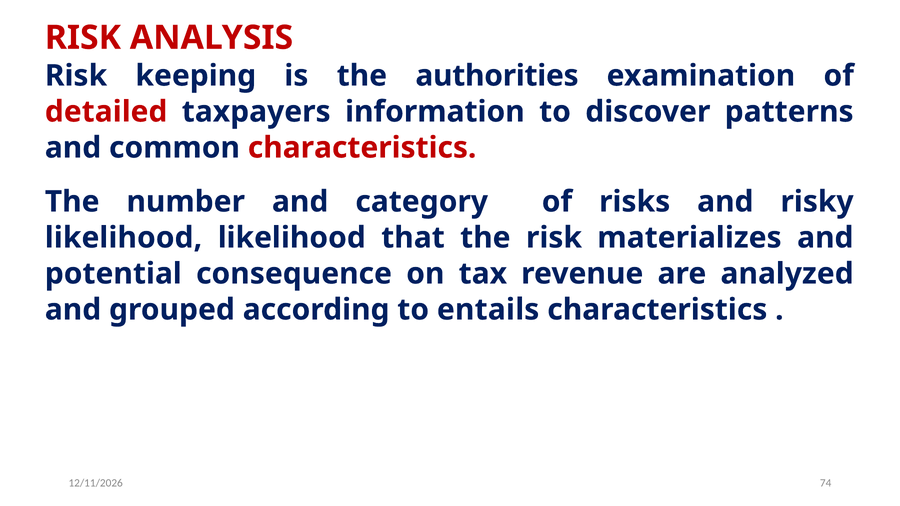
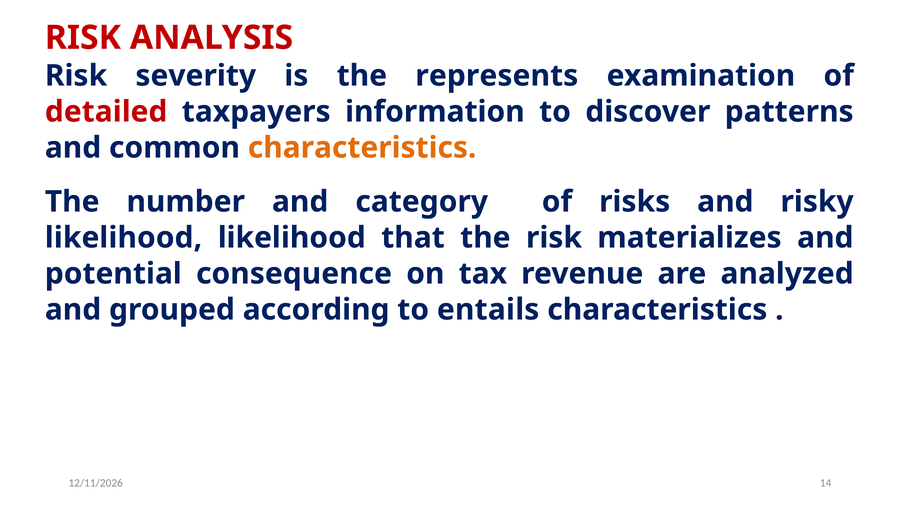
keeping: keeping -> severity (196, 76)
authorities: authorities -> represents (497, 76)
characteristics colour: red -> orange (362, 148)
74: 74 -> 14 (826, 483)
